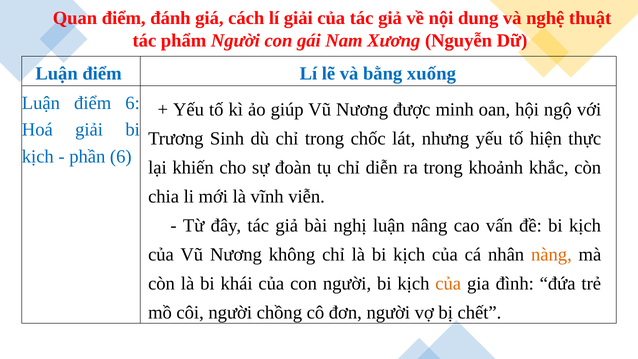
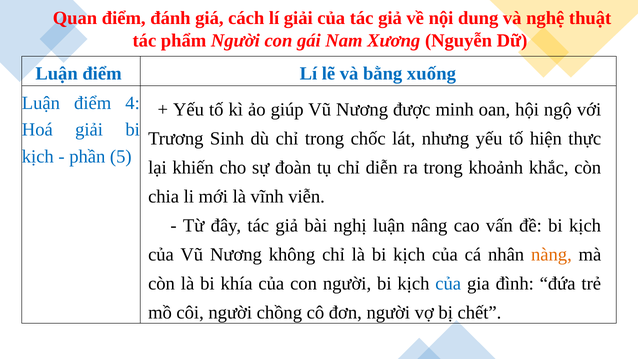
điểm 6: 6 -> 4 (133, 103)
phần 6: 6 -> 5 (121, 157)
khái: khái -> khía (237, 284)
của colour: orange -> blue (448, 284)
